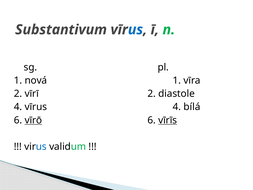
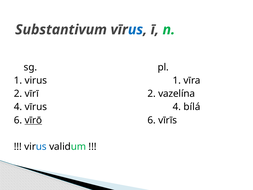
1 nová: nová -> virus (36, 80)
diastole: diastole -> vazelína (177, 94)
vīrīs underline: present -> none (168, 120)
